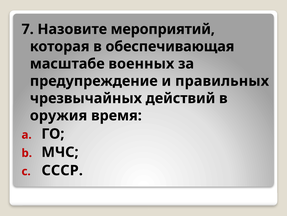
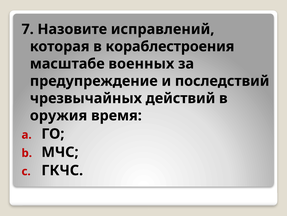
мероприятий: мероприятий -> исправлений (163, 29)
обеспечивающая: обеспечивающая -> кораблестроения (170, 46)
правильных: правильных -> последствий (222, 81)
СССР: СССР -> ГКЧС (62, 170)
